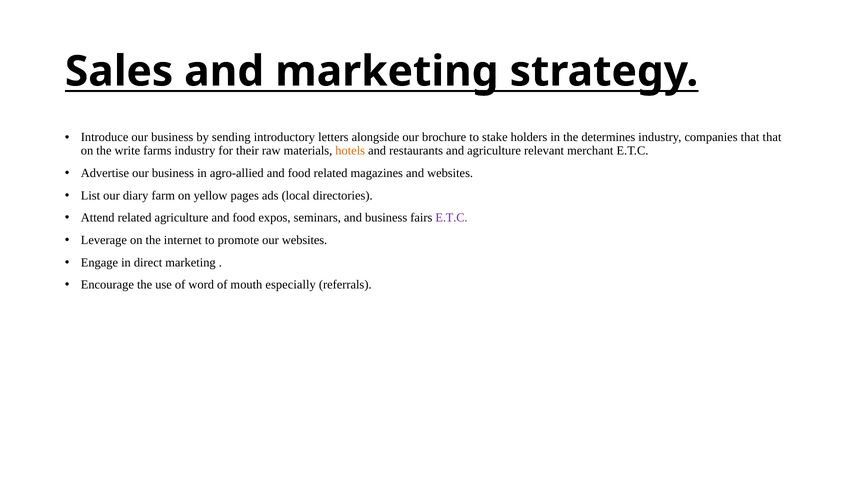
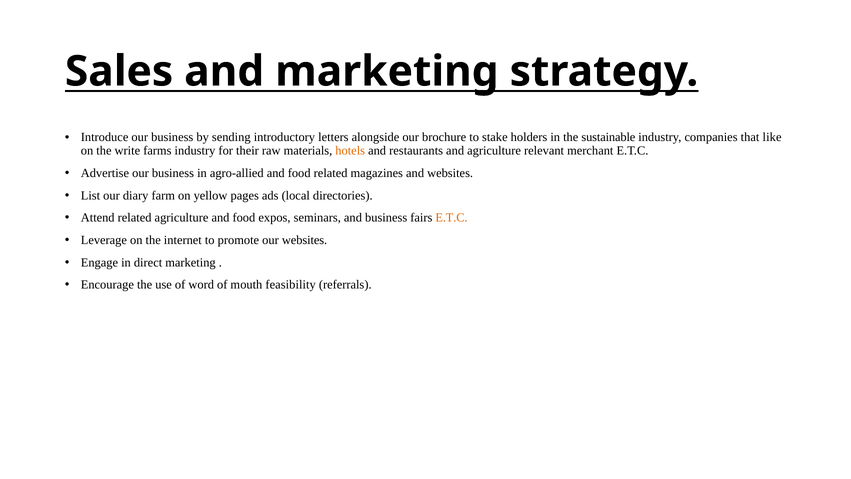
determines: determines -> sustainable (608, 137)
that that: that -> like (772, 137)
E.T.C colour: purple -> orange (451, 218)
especially: especially -> feasibility (291, 285)
